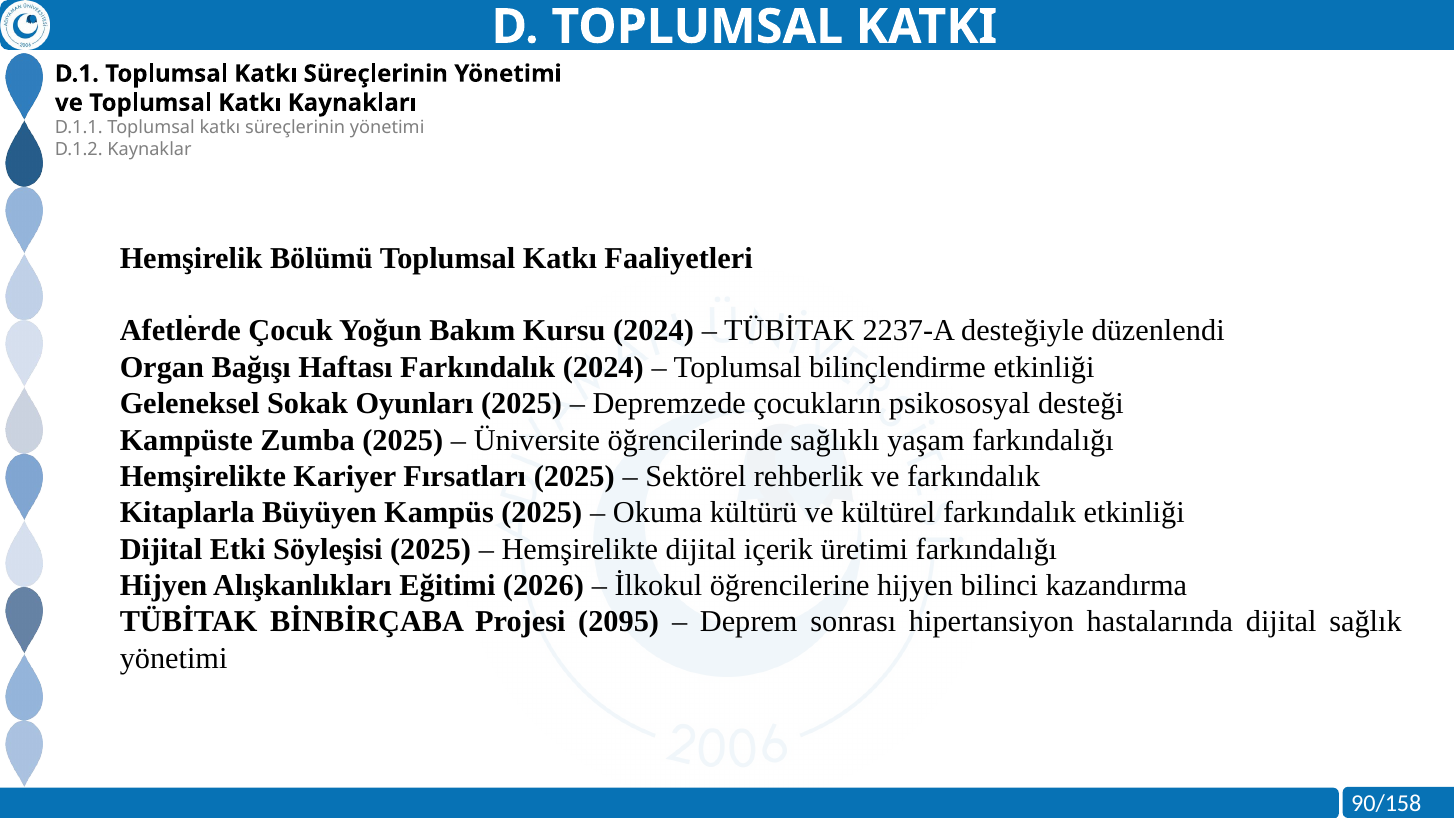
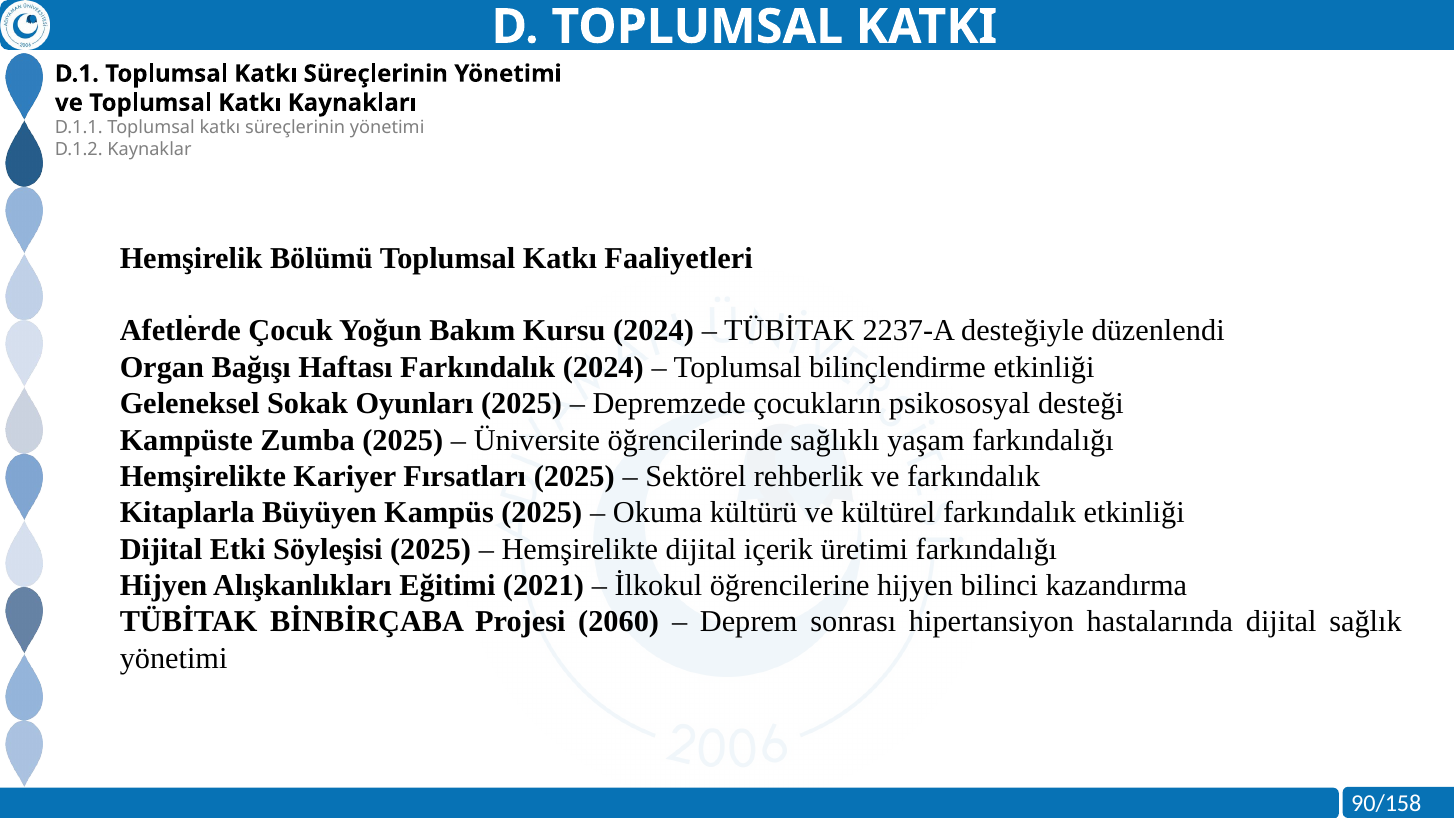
2026: 2026 -> 2021 (543, 585)
2095: 2095 -> 2060 (619, 622)
